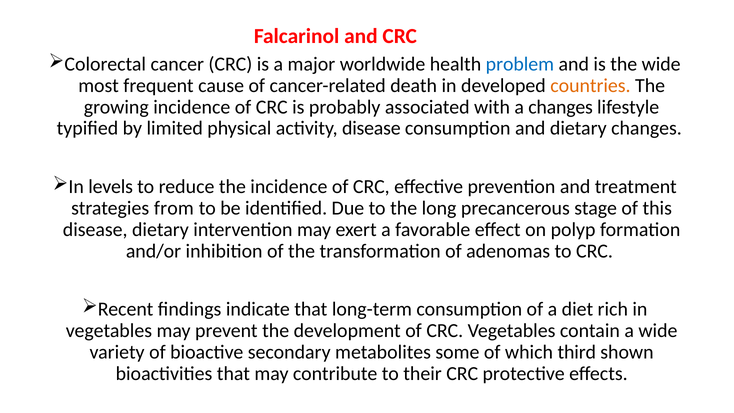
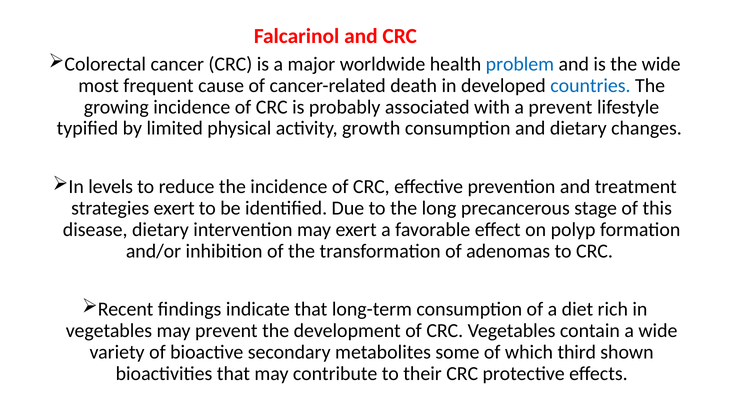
countries colour: orange -> blue (590, 85)
a changes: changes -> prevent (560, 107)
activity disease: disease -> growth (371, 128)
strategies from: from -> exert (174, 208)
